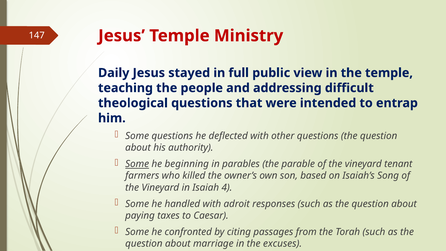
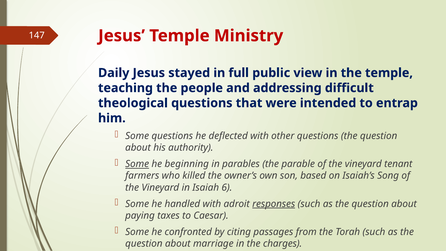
4: 4 -> 6 (227, 187)
responses underline: none -> present (274, 204)
excuses: excuses -> charges (283, 244)
